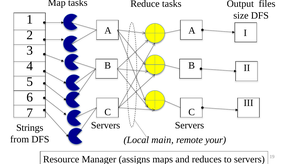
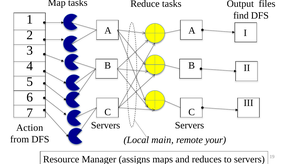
size: size -> find (241, 15)
Strings: Strings -> Action (30, 128)
